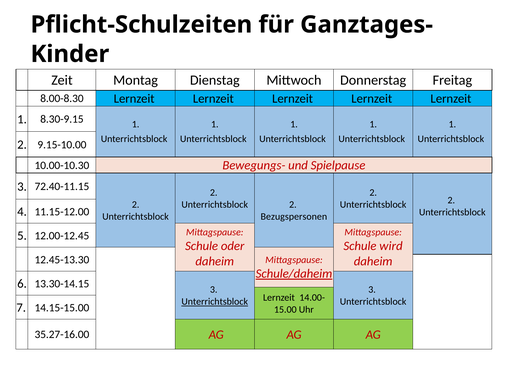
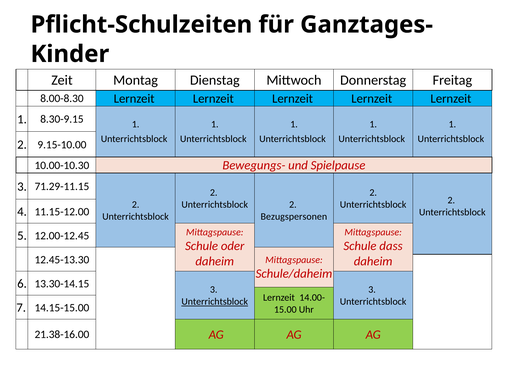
72.40-11.15: 72.40-11.15 -> 71.29-11.15 (62, 186)
wird: wird -> dass (391, 246)
Schule/daheim underline: present -> none (294, 274)
35.27-16.00: 35.27-16.00 -> 21.38-16.00 (62, 335)
